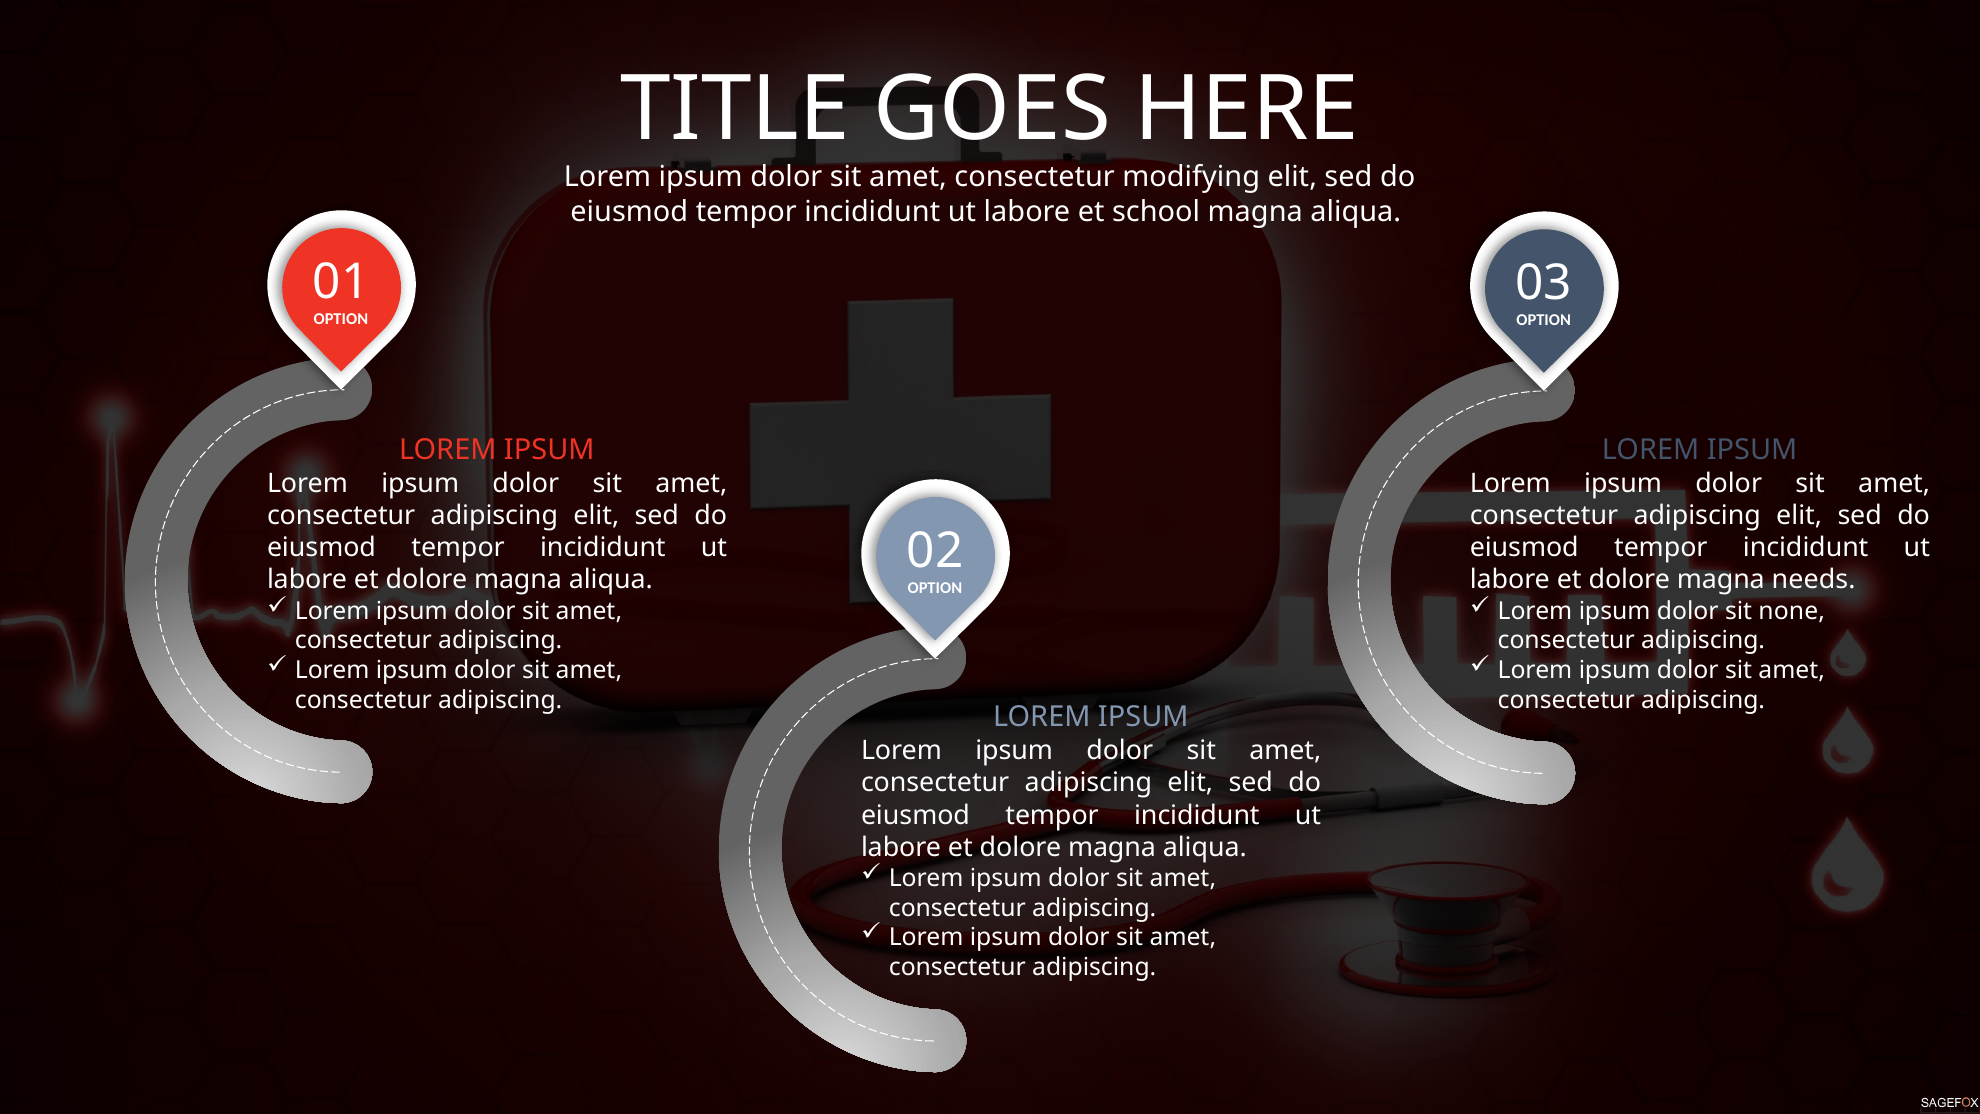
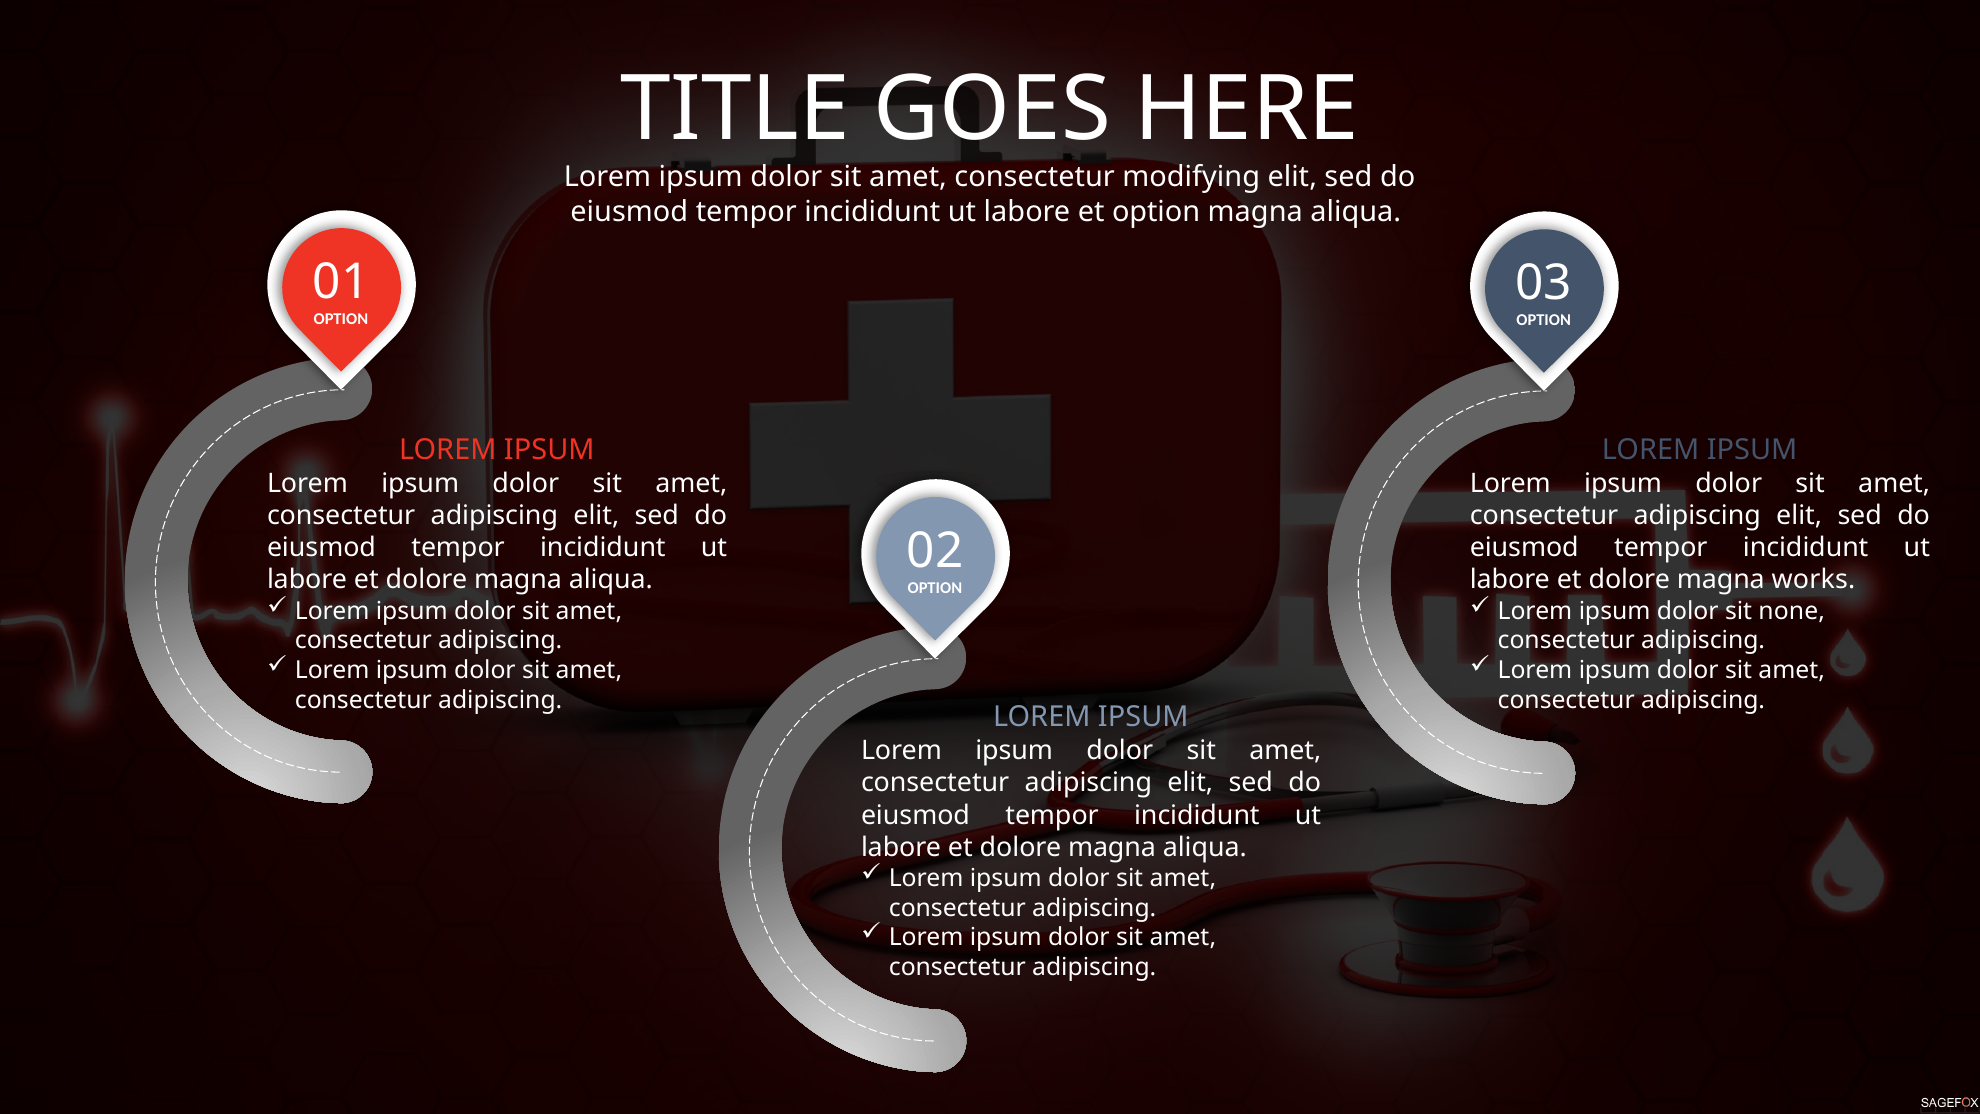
et school: school -> option (1156, 212)
needs: needs -> works (1814, 580)
